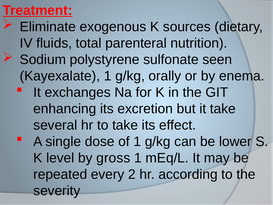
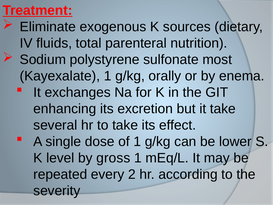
seen: seen -> most (217, 60)
